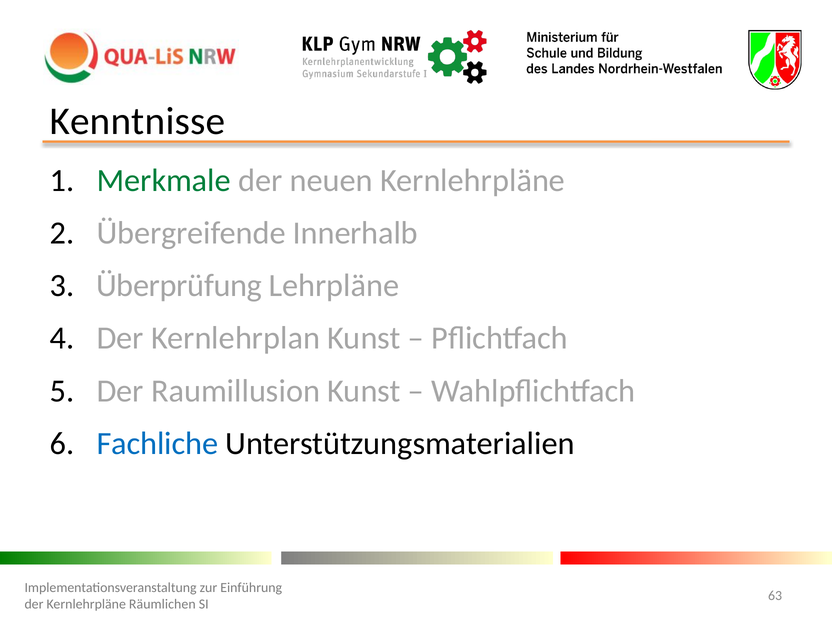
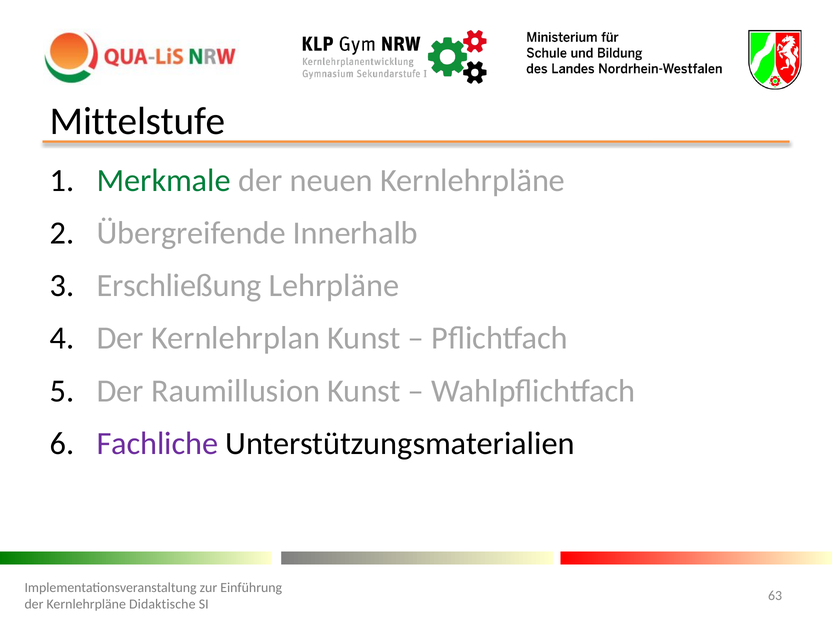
Kenntnisse: Kenntnisse -> Mittelstufe (138, 121)
Überprüfung: Überprüfung -> Erschließung (179, 286)
Fachliche colour: blue -> purple (157, 443)
Räumlichen: Räumlichen -> Didaktische (162, 604)
